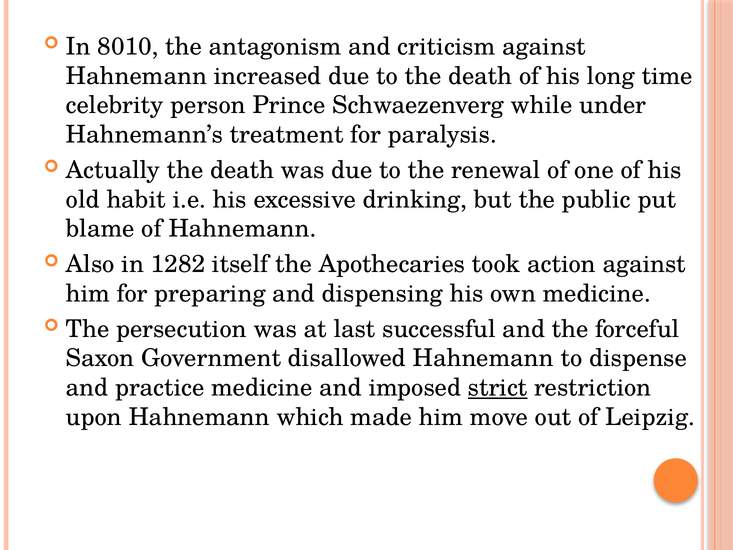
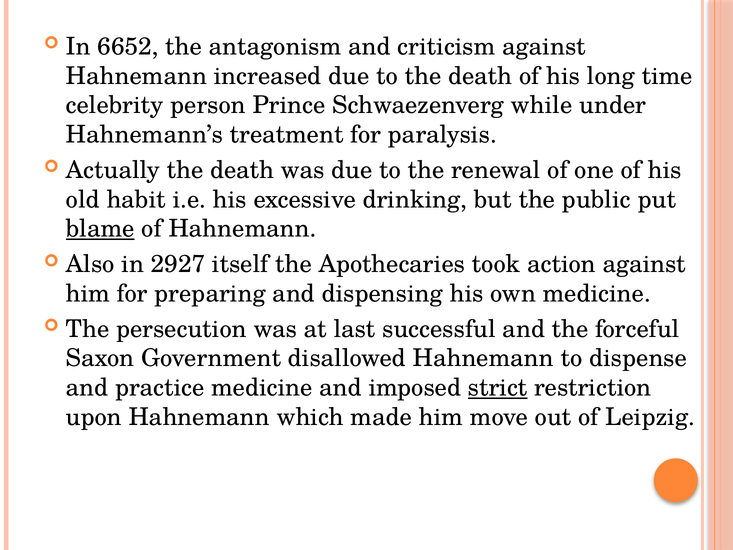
8010: 8010 -> 6652 (128, 47)
blame underline: none -> present (100, 229)
1282: 1282 -> 2927 (178, 264)
